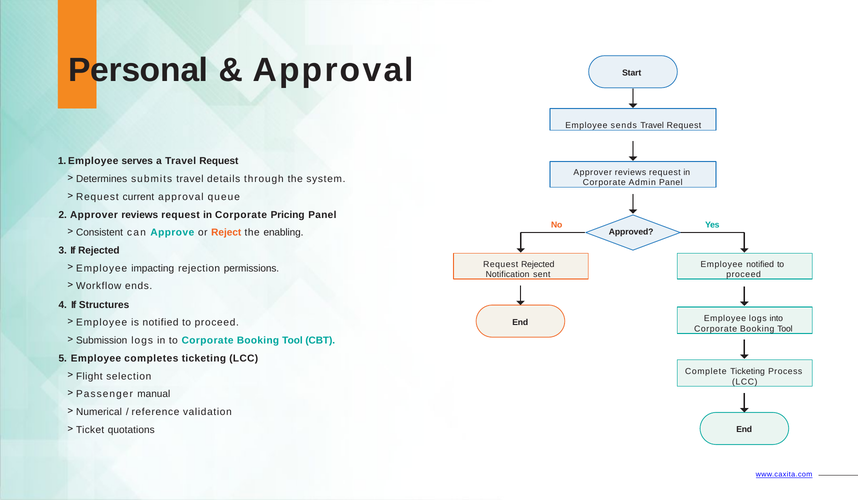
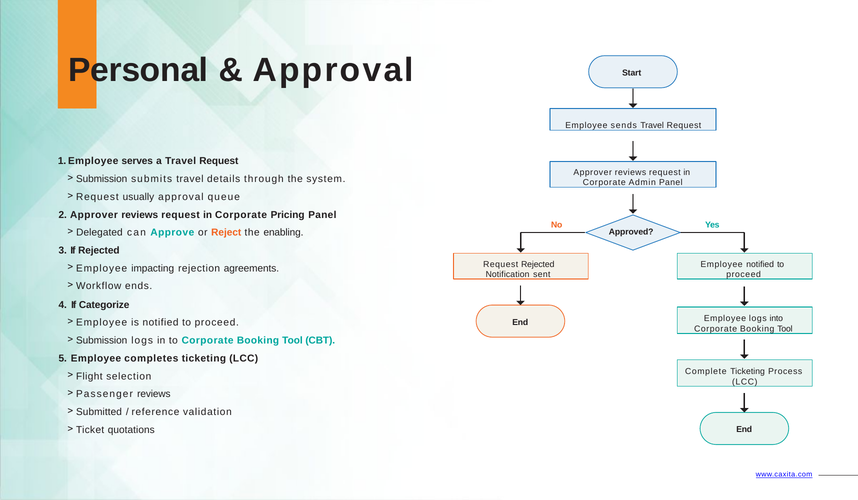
Determines: Determines -> Submission (102, 179)
current: current -> usually (138, 197)
Consistent: Consistent -> Delegated (99, 233)
permissions: permissions -> agreements (251, 269)
Structures: Structures -> Categorize (104, 305)
Passenger manual: manual -> reviews (154, 395)
Numerical: Numerical -> Submitted (99, 412)
